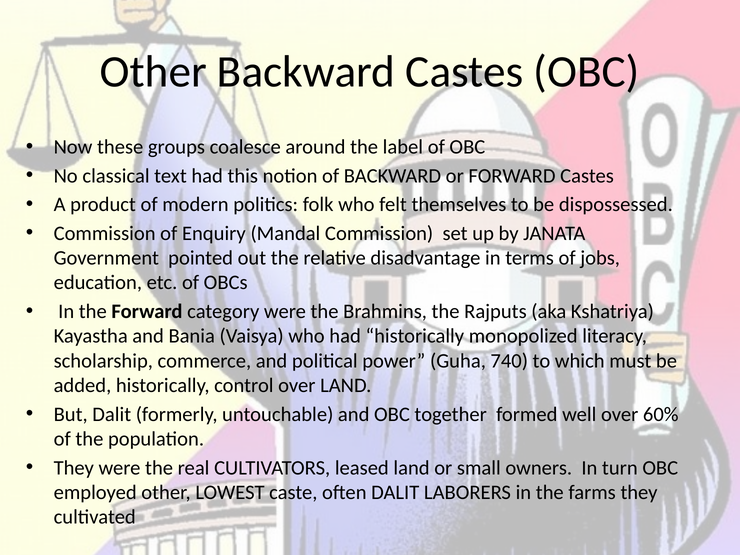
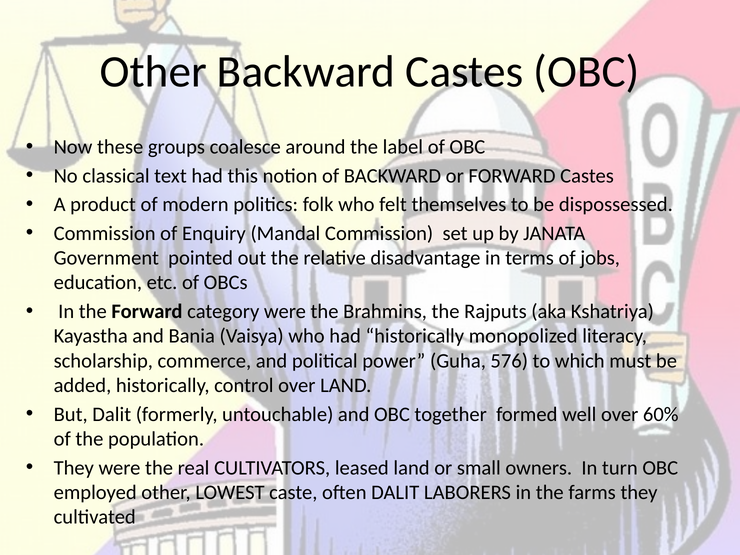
740: 740 -> 576 (509, 361)
